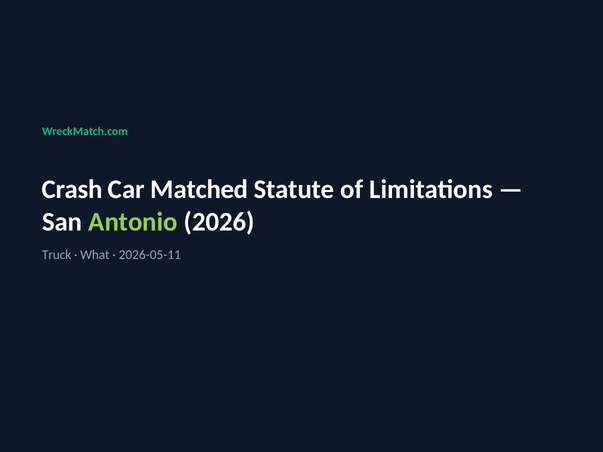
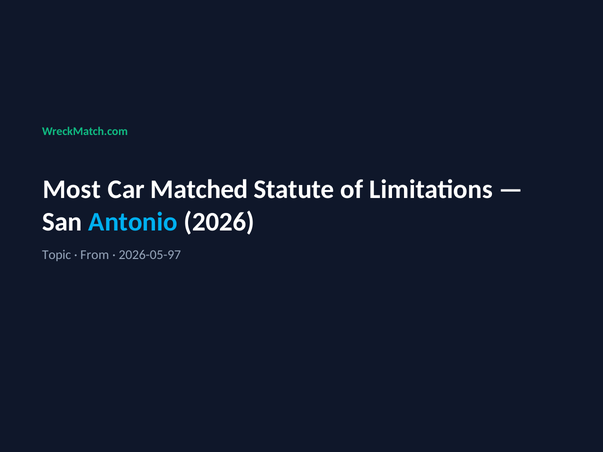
Crash: Crash -> Most (72, 190)
Antonio colour: light green -> light blue (133, 222)
Truck: Truck -> Topic (57, 255)
What: What -> From (95, 255)
2026-05-11: 2026-05-11 -> 2026-05-97 (150, 255)
